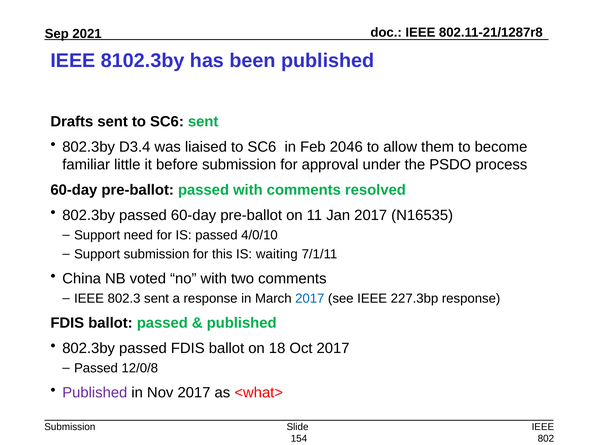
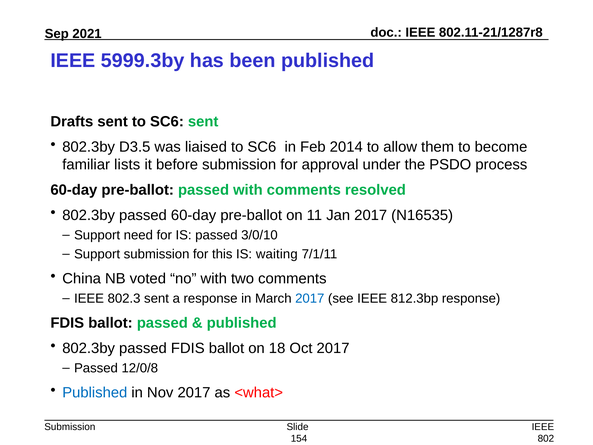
8102.3by: 8102.3by -> 5999.3by (143, 61)
D3.4: D3.4 -> D3.5 (135, 147)
2046: 2046 -> 2014 (346, 147)
little: little -> lists (127, 165)
4/0/10: 4/0/10 -> 3/0/10 (259, 235)
227.3bp: 227.3bp -> 812.3bp (414, 298)
Published colour: purple -> blue (95, 392)
